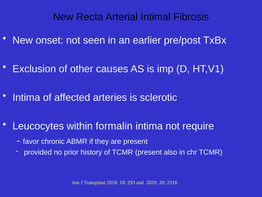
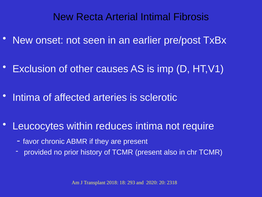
formalin: formalin -> reduces (114, 126)
